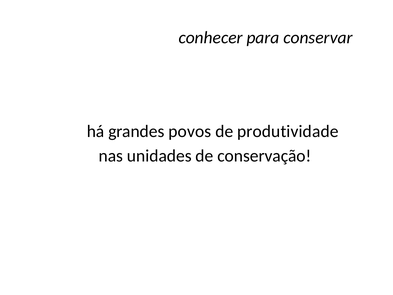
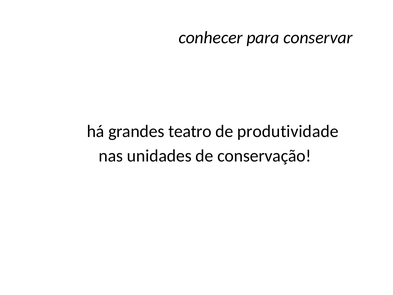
povos: povos -> teatro (190, 131)
